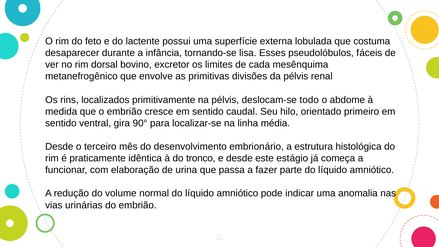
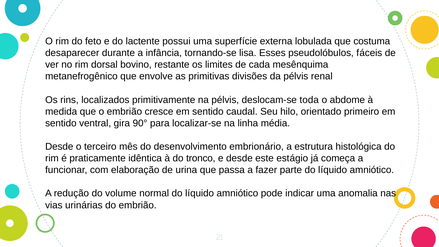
excretor: excretor -> restante (172, 65)
todo: todo -> toda (309, 100)
